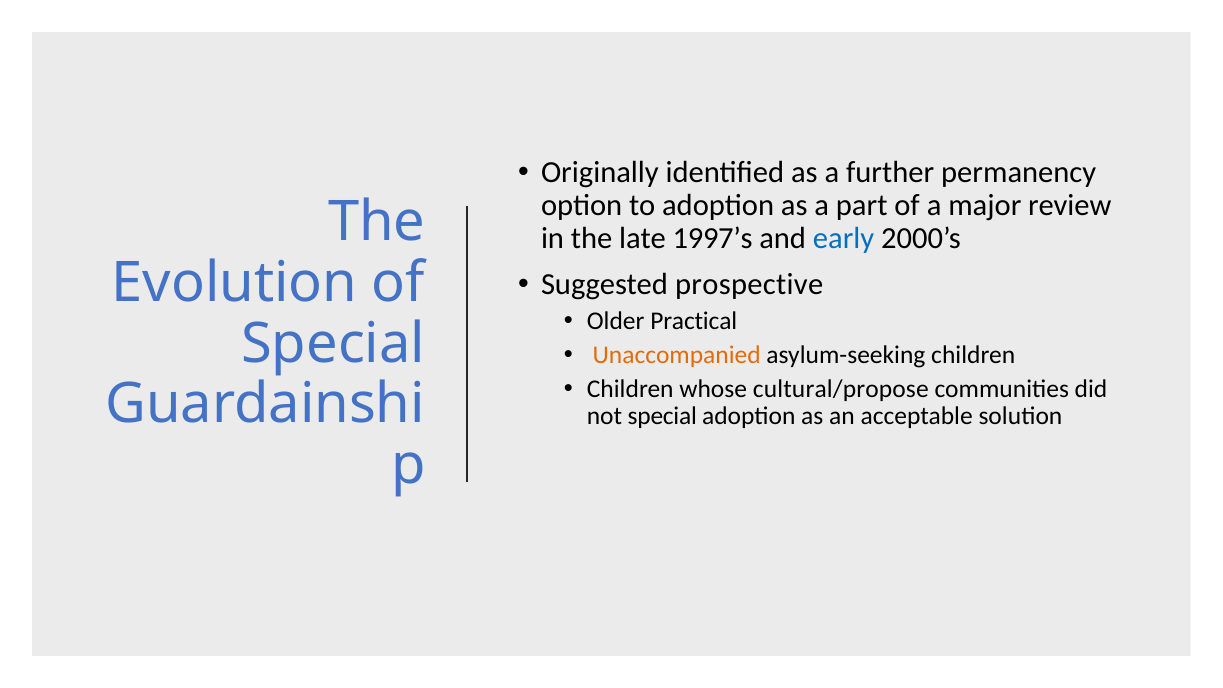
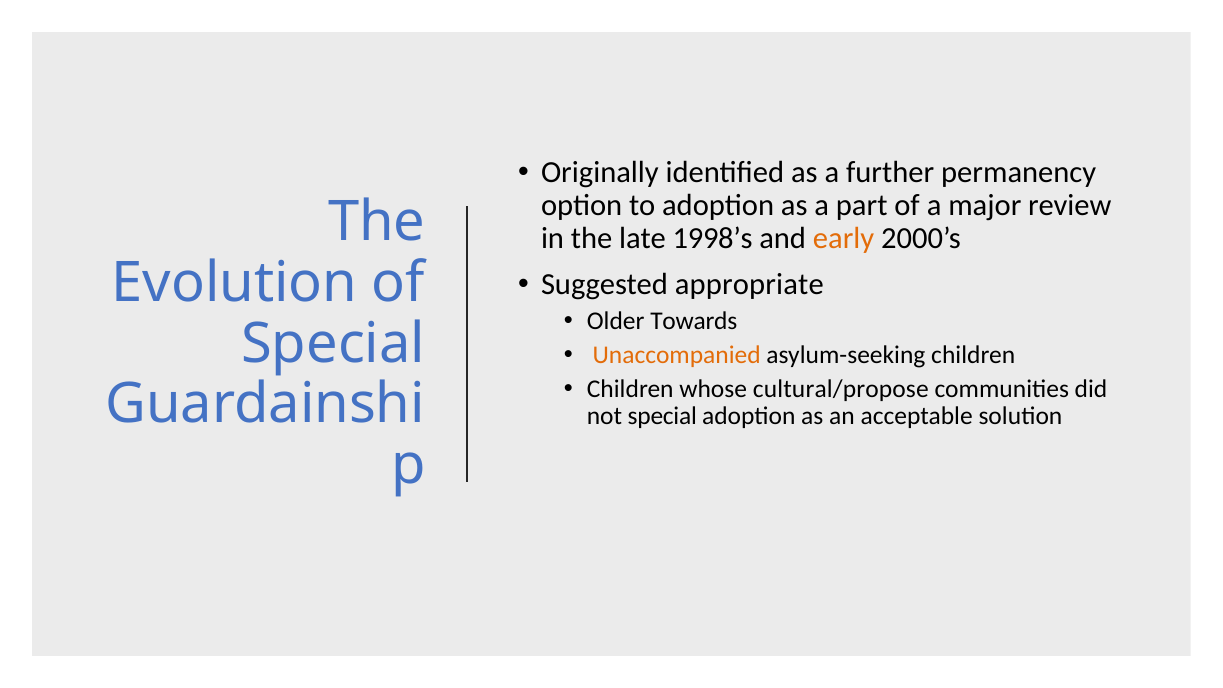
1997’s: 1997’s -> 1998’s (713, 239)
early colour: blue -> orange (844, 239)
prospective: prospective -> appropriate (749, 284)
Practical: Practical -> Towards (694, 321)
